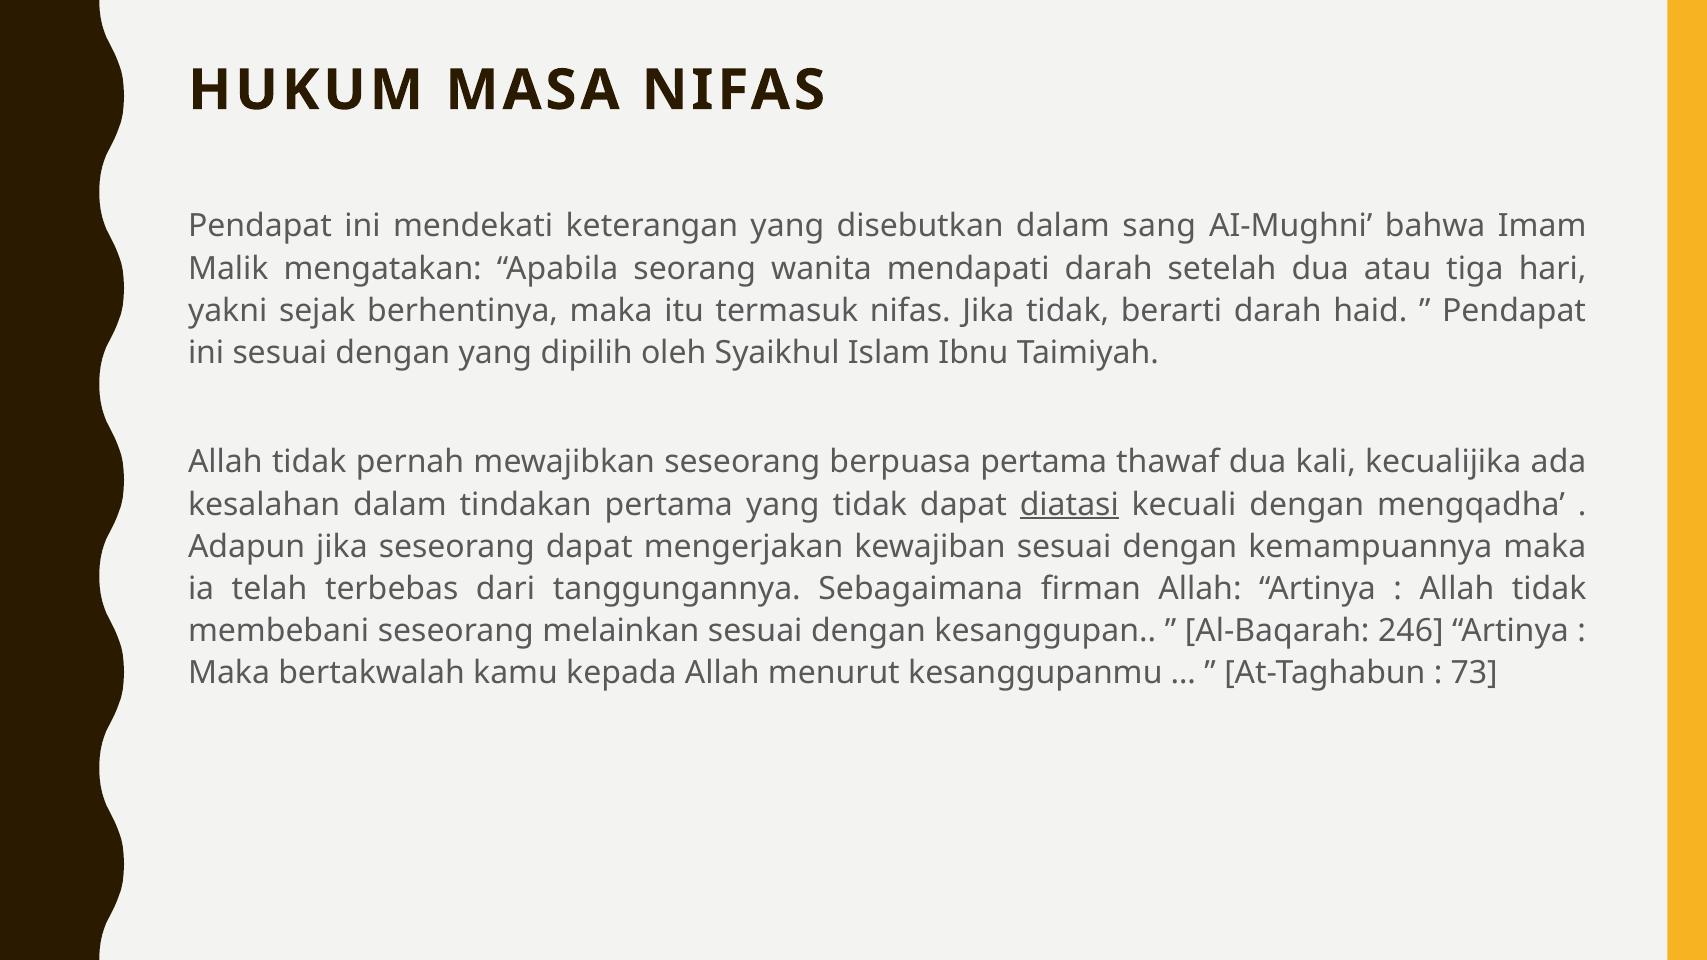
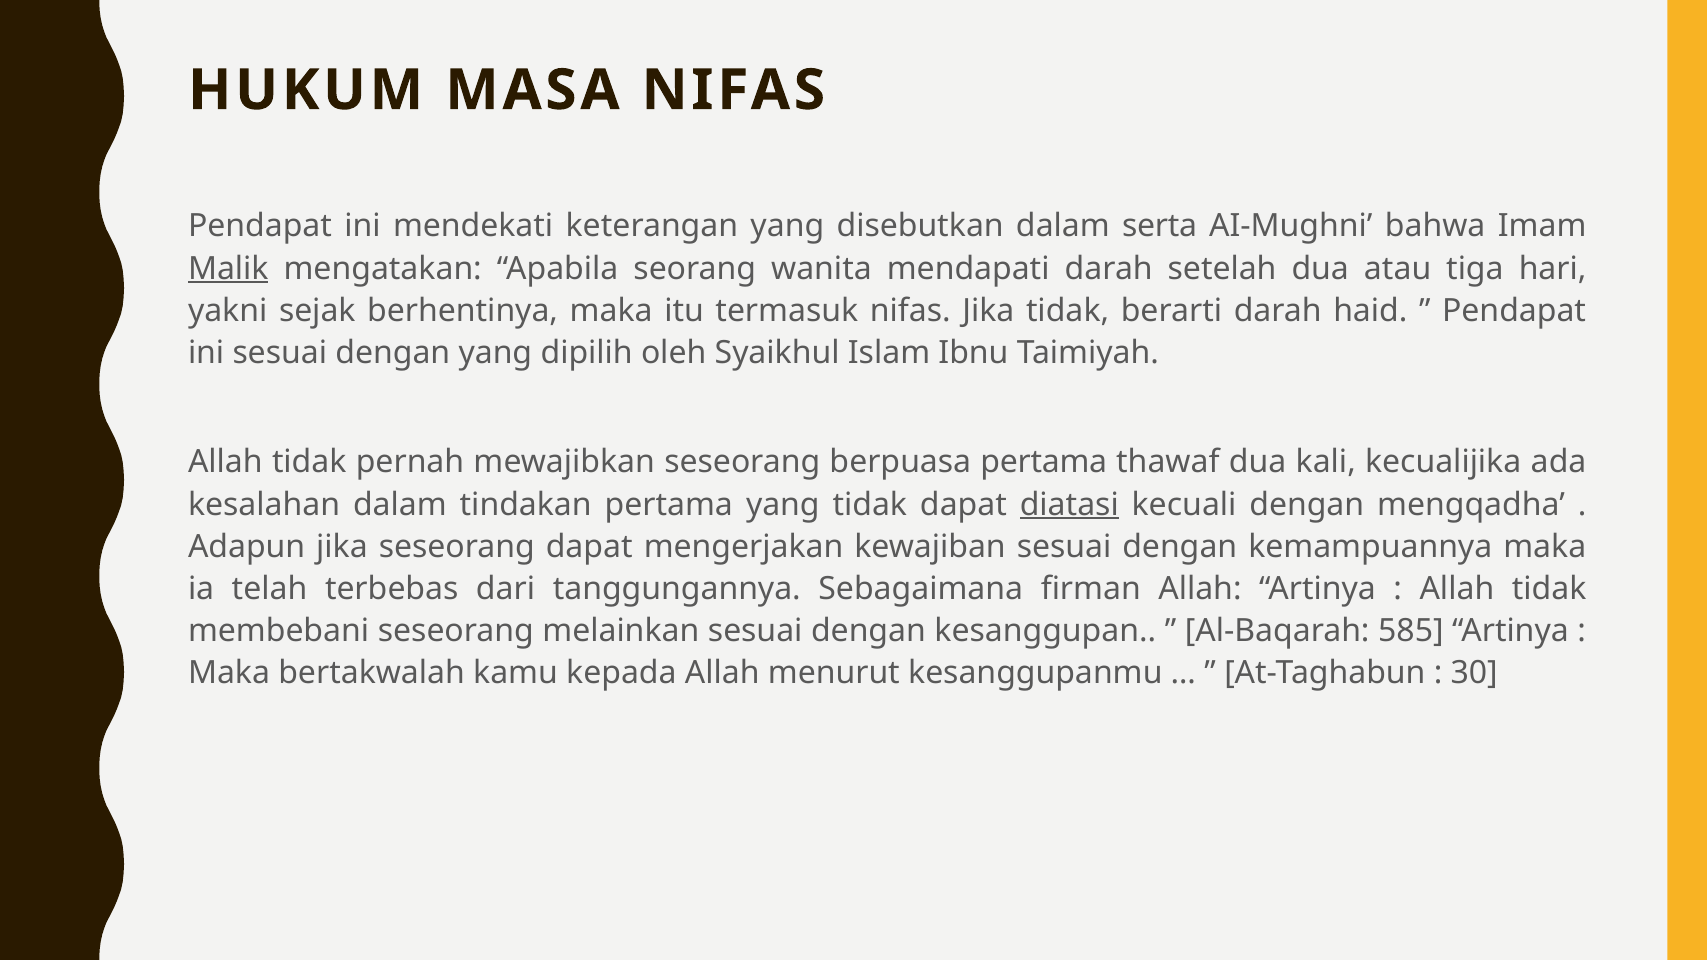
sang: sang -> serta (1160, 226)
Malik underline: none -> present (228, 269)
246: 246 -> 585 (1411, 631)
73: 73 -> 30 (1474, 674)
